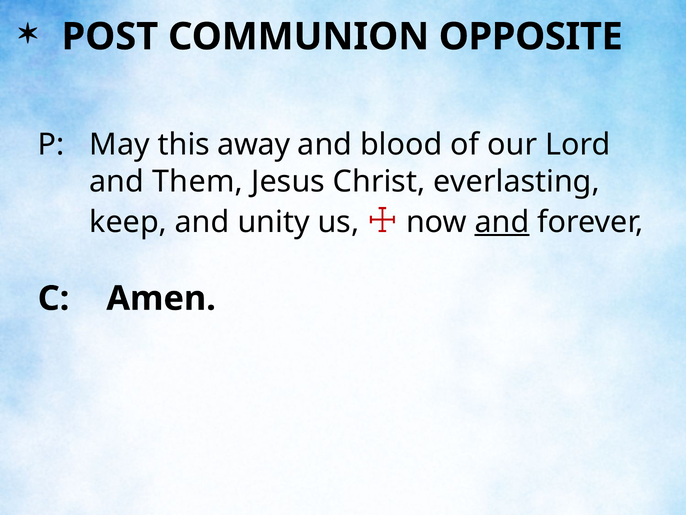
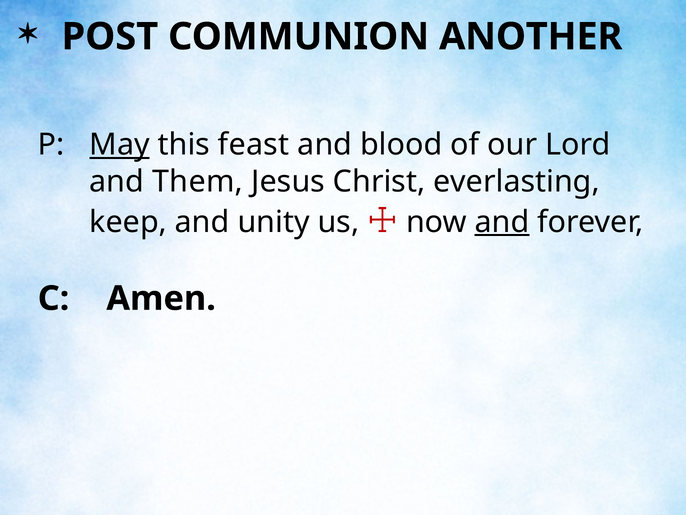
OPPOSITE: OPPOSITE -> ANOTHER (531, 37)
May underline: none -> present (120, 145)
away: away -> feast (254, 145)
